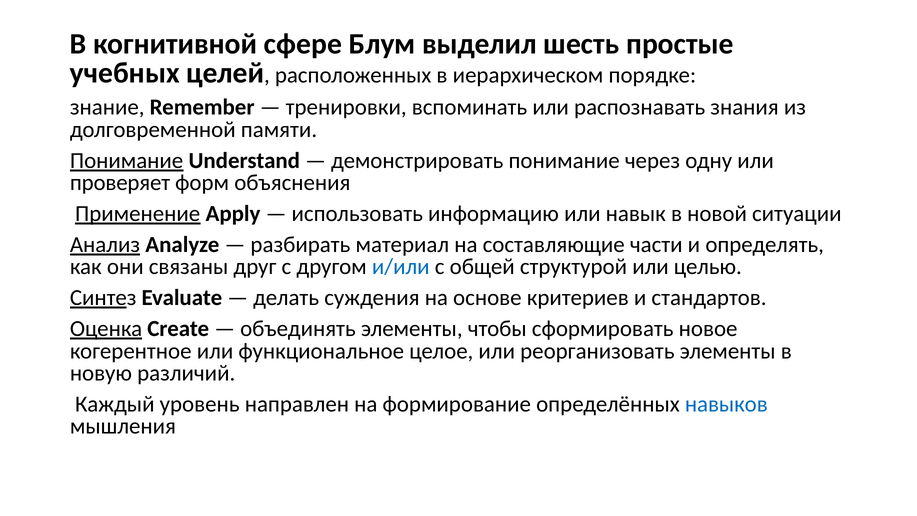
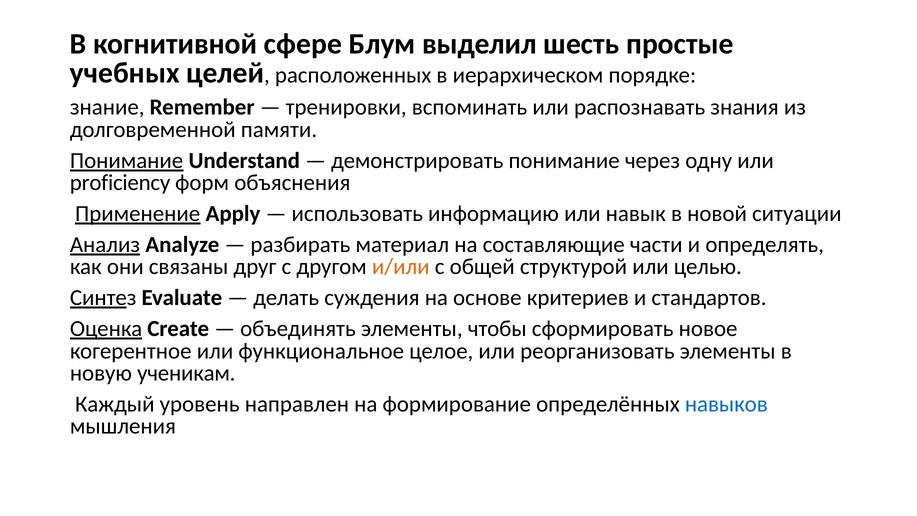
проверяет: проверяет -> proficiency (120, 183)
и/или colour: blue -> orange (401, 267)
различий: различий -> ученикам (186, 373)
